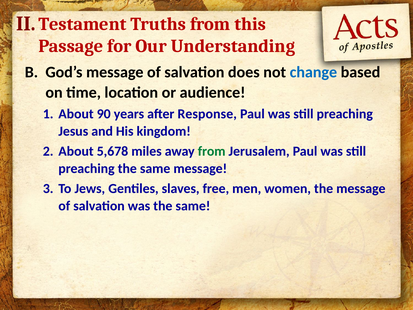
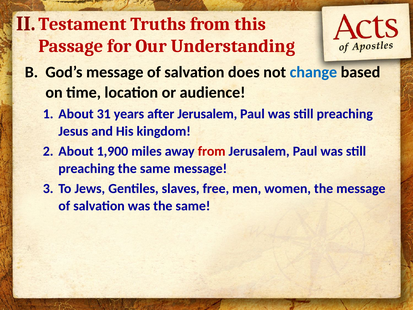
90: 90 -> 31 (104, 114)
after Response: Response -> Jerusalem (207, 114)
5,678: 5,678 -> 1,900 (112, 151)
from colour: green -> red (212, 151)
